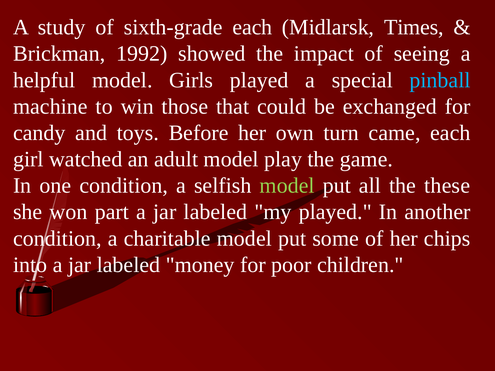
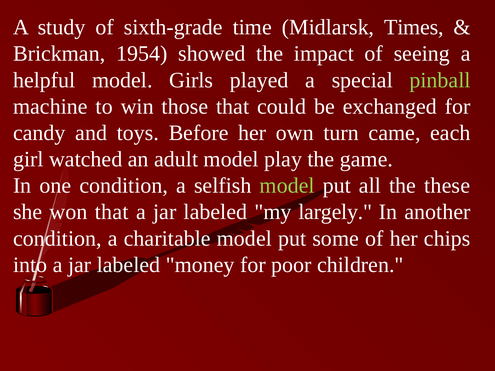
sixth-grade each: each -> time (252, 27)
1992: 1992 -> 1954 (142, 54)
pinball colour: light blue -> light green (440, 80)
won part: part -> that (112, 212)
my played: played -> largely (335, 212)
